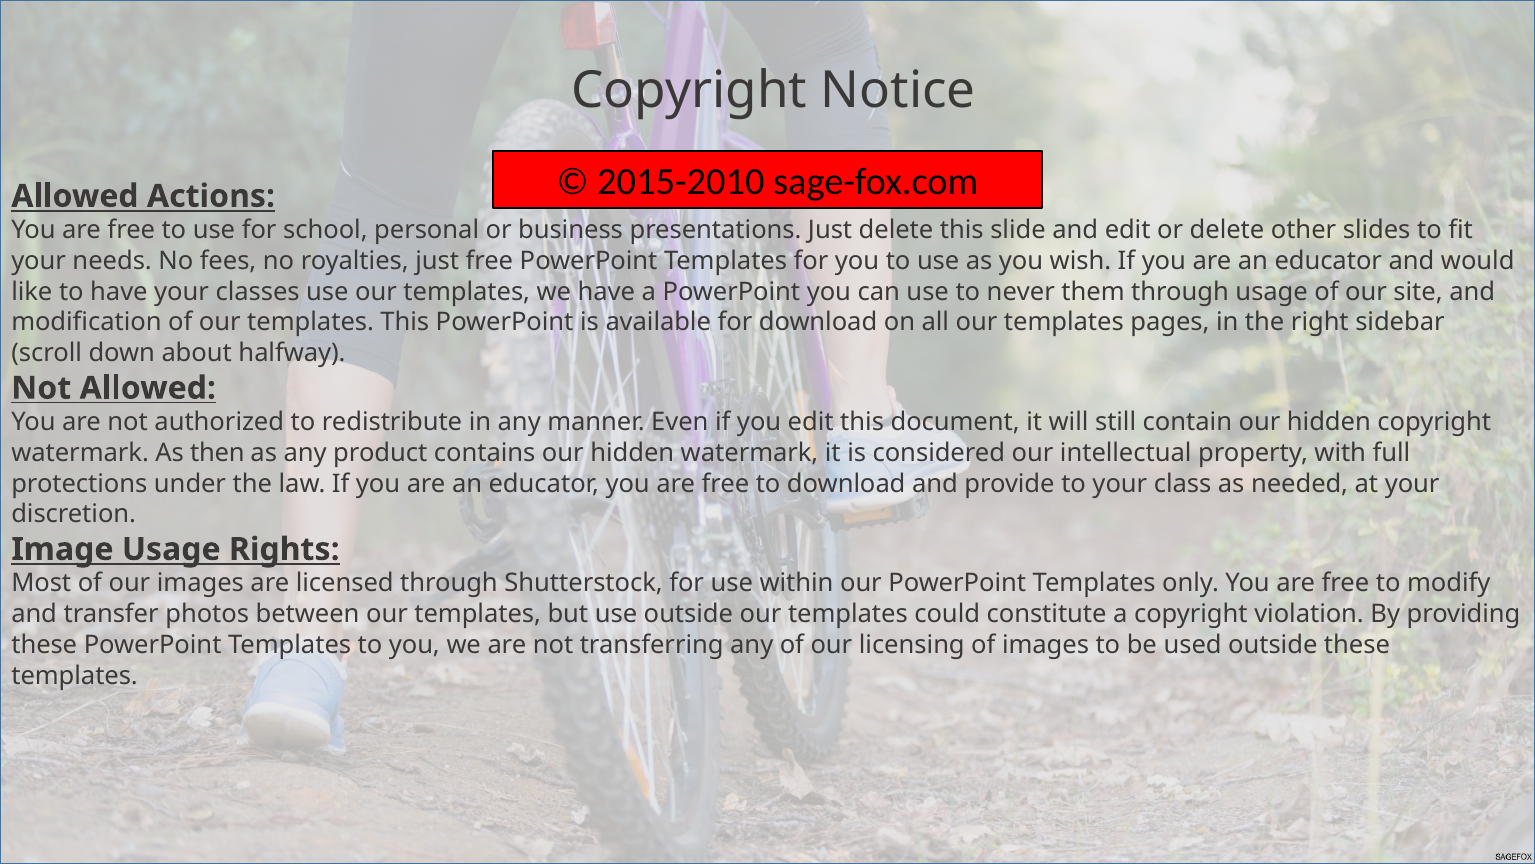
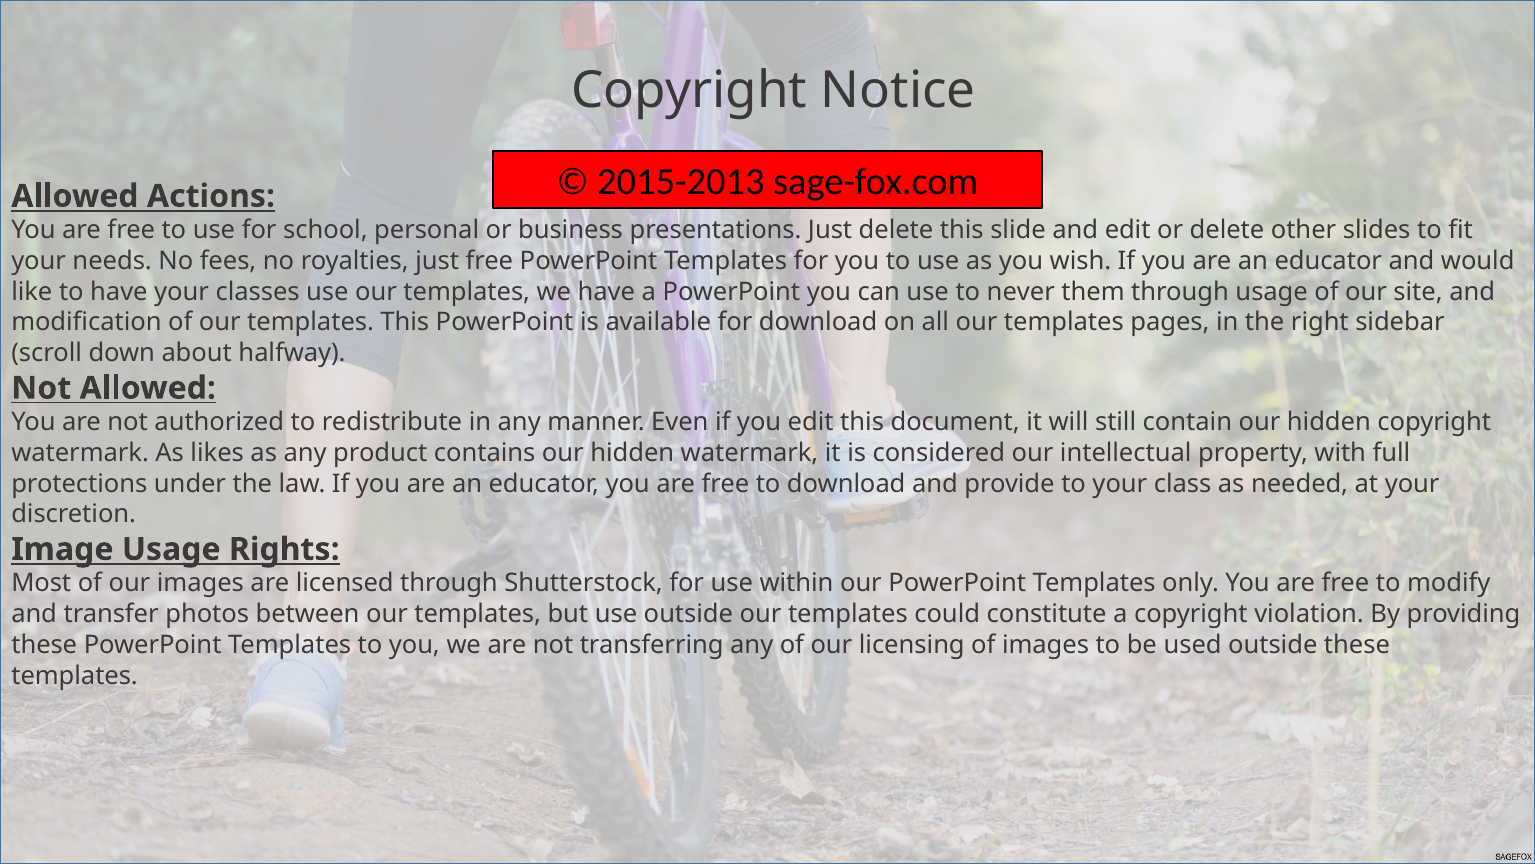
2015-2010: 2015-2010 -> 2015-2013 (681, 182)
then: then -> likes (217, 453)
